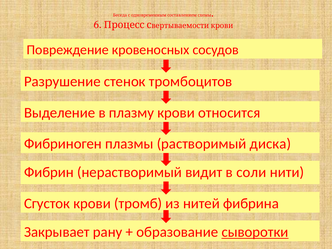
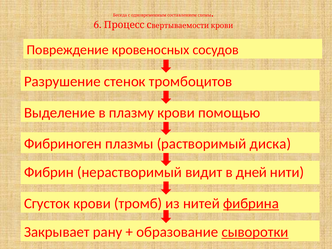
относится: относится -> помощью (229, 113)
соли: соли -> дней (251, 172)
фибрина underline: none -> present (251, 203)
